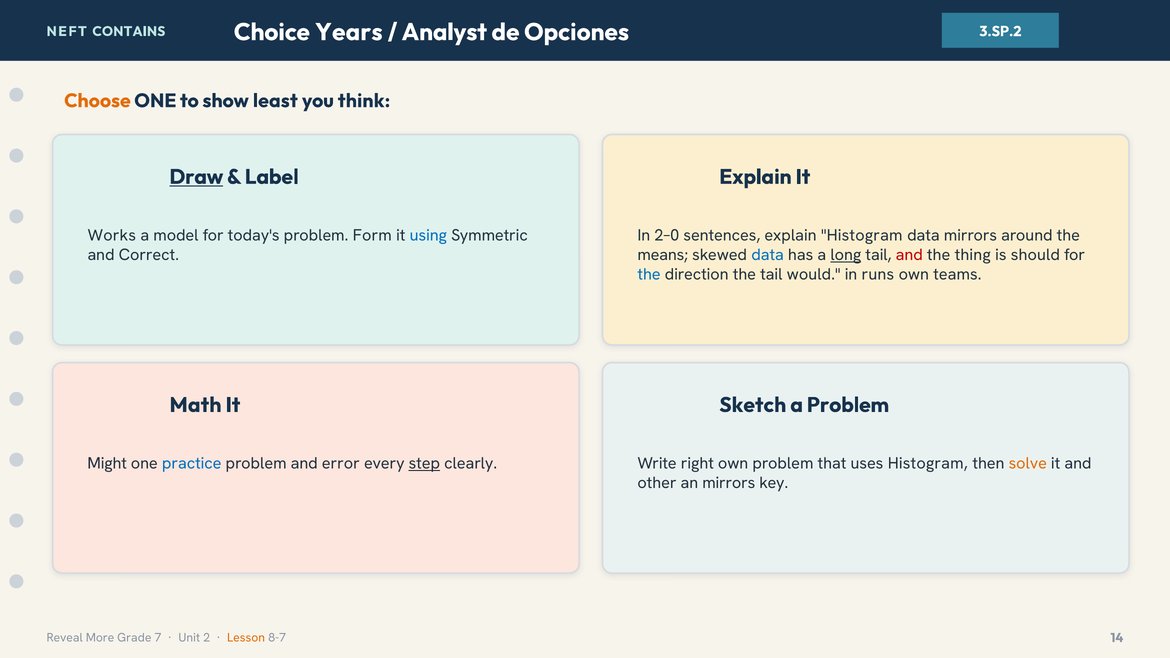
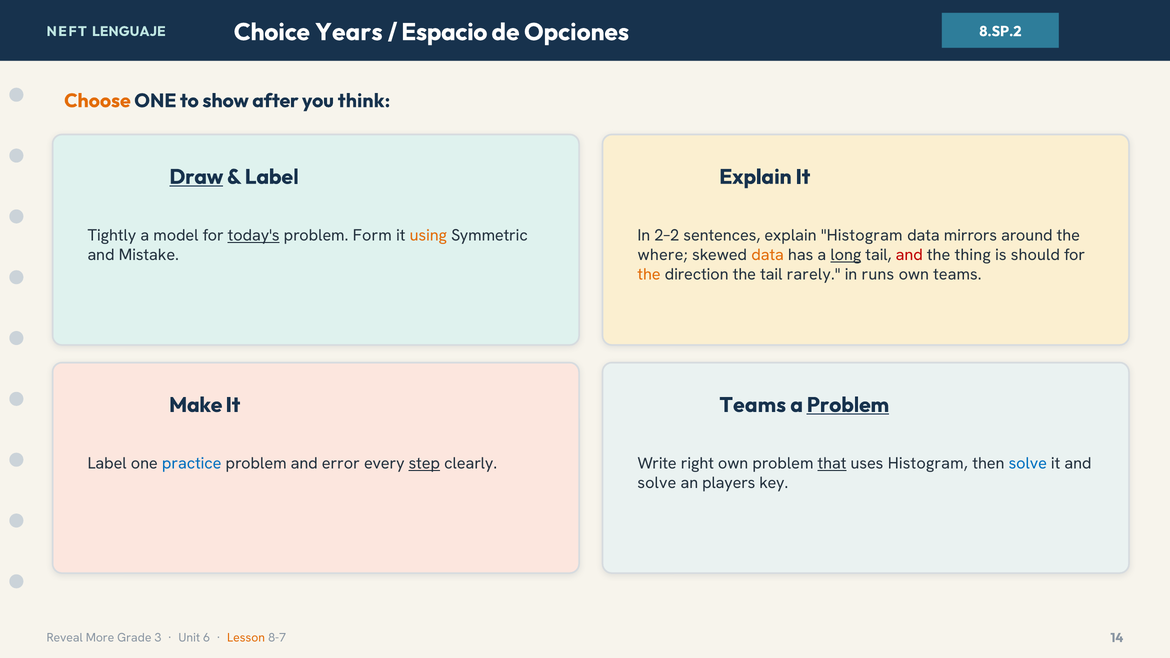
CONTAINS: CONTAINS -> LENGUAJE (129, 31)
Analyst: Analyst -> Espacio (444, 32)
3.SP.2: 3.SP.2 -> 8.SP.2 (1000, 31)
least: least -> after (275, 101)
Works: Works -> Tightly (112, 235)
today's underline: none -> present (254, 235)
using colour: blue -> orange (428, 235)
2–0: 2–0 -> 2–2 (667, 235)
Correct: Correct -> Mistake (149, 255)
means: means -> where (663, 255)
data colour: blue -> orange (768, 255)
the colour: blue -> orange (649, 275)
would: would -> rarely (814, 275)
Math: Math -> Make (196, 405)
Sketch: Sketch -> Teams (753, 405)
Problem underline: none -> present (848, 405)
Might: Might -> Label (107, 464)
that underline: none -> present (832, 464)
solve colour: orange -> blue (1028, 464)
other: other -> solve (657, 483)
an mirrors: mirrors -> players (729, 483)
7: 7 -> 3 (158, 638)
2: 2 -> 6 (207, 638)
